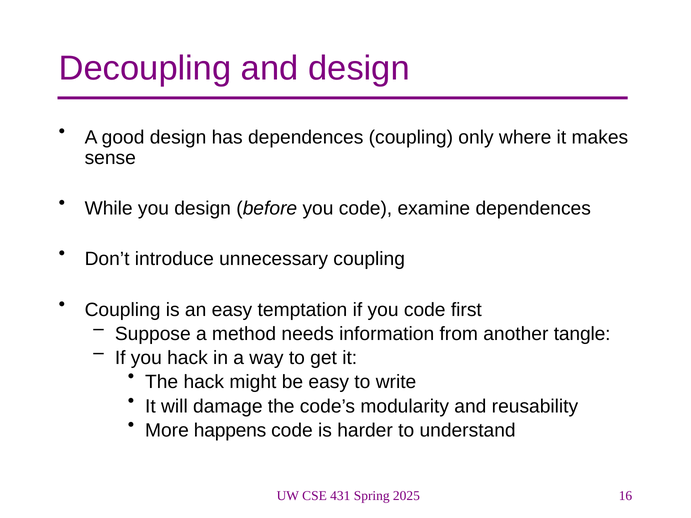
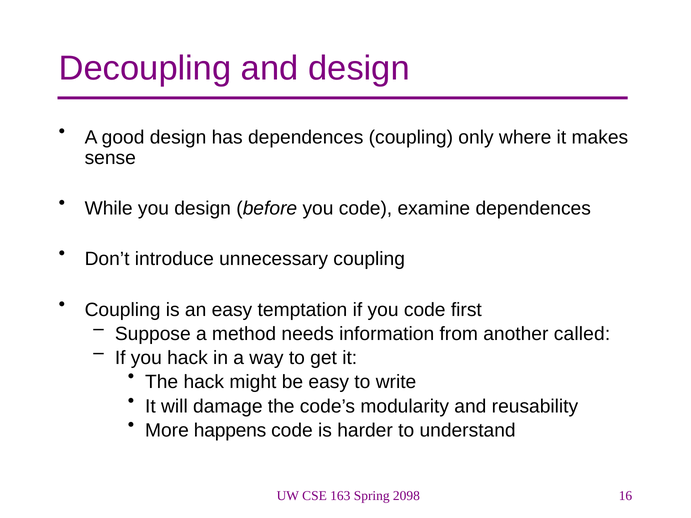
tangle: tangle -> called (582, 334)
431: 431 -> 163 (340, 496)
2025: 2025 -> 2098 (406, 496)
